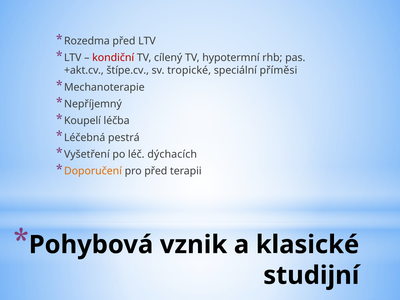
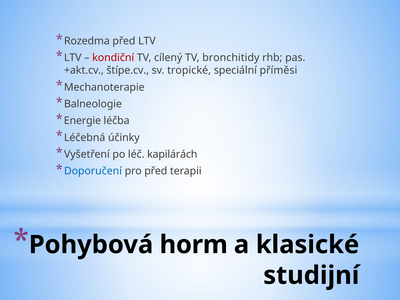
hypotermní: hypotermní -> bronchitidy (231, 58)
Nepříjemný: Nepříjemný -> Balneologie (93, 104)
Koupelí: Koupelí -> Energie (82, 121)
pestrá: pestrá -> účinky (124, 138)
dýchacích: dýchacích -> kapilárách (172, 154)
Doporučení colour: orange -> blue (93, 171)
vznik: vznik -> horm (194, 245)
